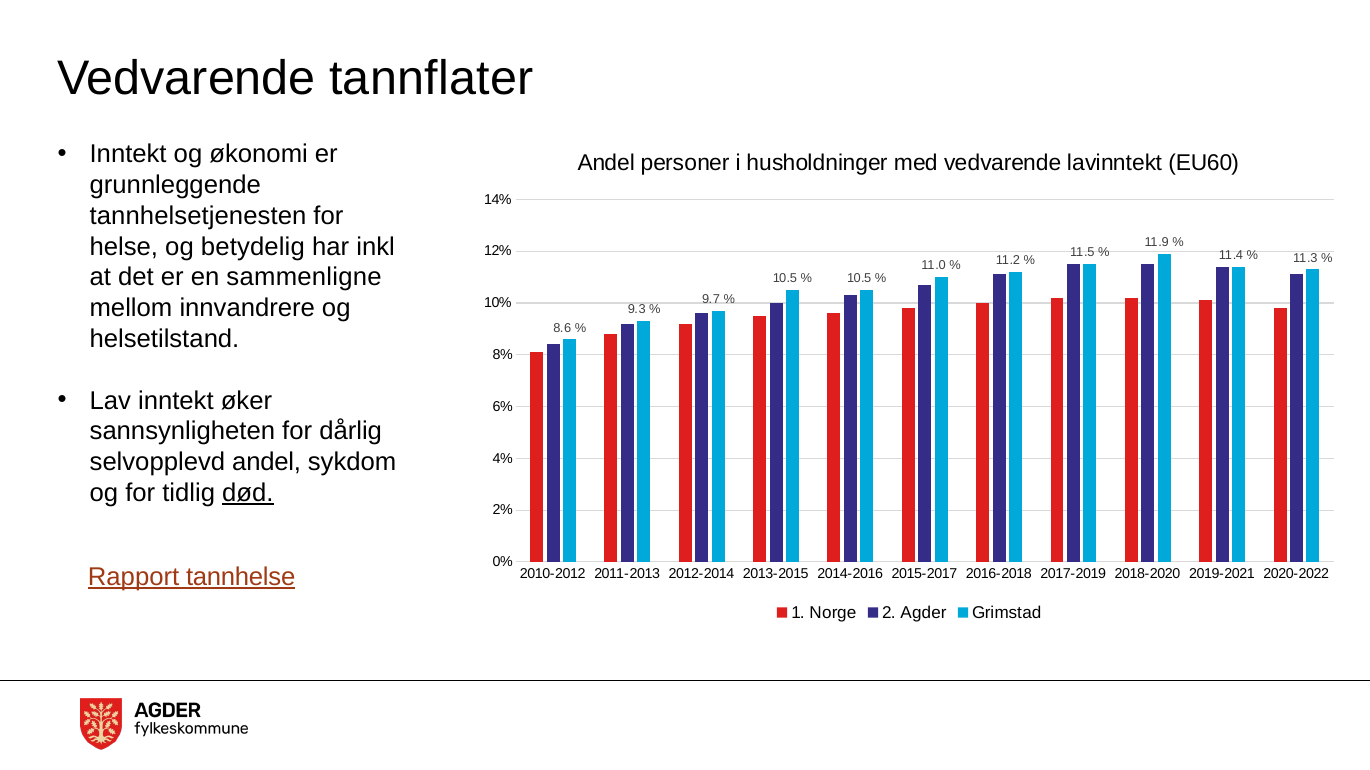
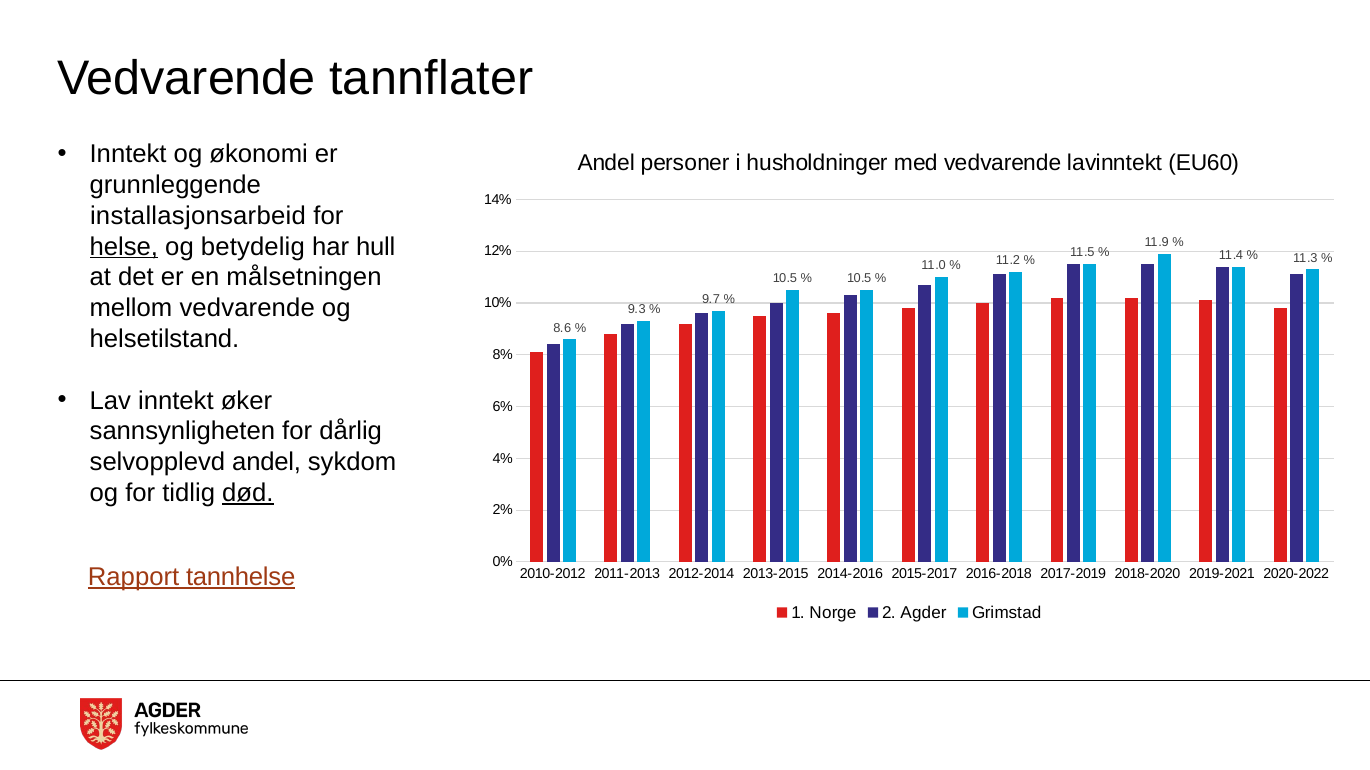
tannhelsetjenesten: tannhelsetjenesten -> installasjonsarbeid (198, 216)
helse underline: none -> present (124, 247)
inkl: inkl -> hull (376, 247)
sammenligne: sammenligne -> målsetningen (304, 278)
mellom innvandrere: innvandrere -> vedvarende (247, 308)
